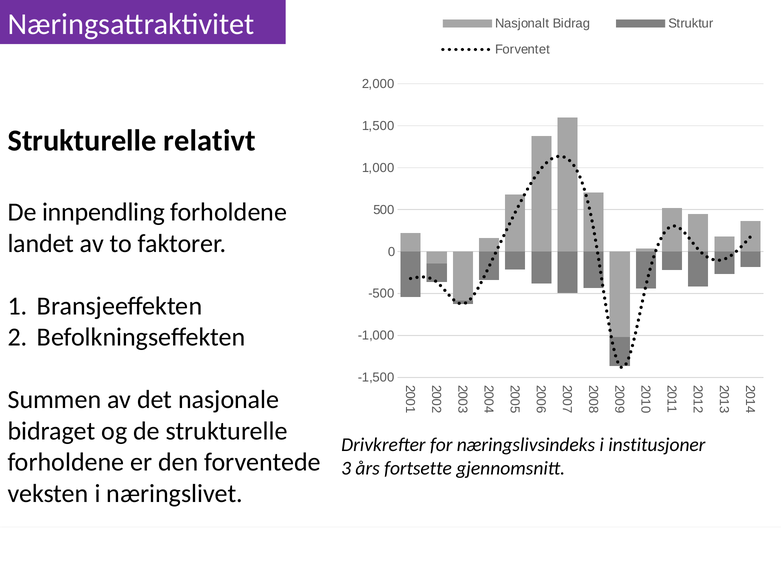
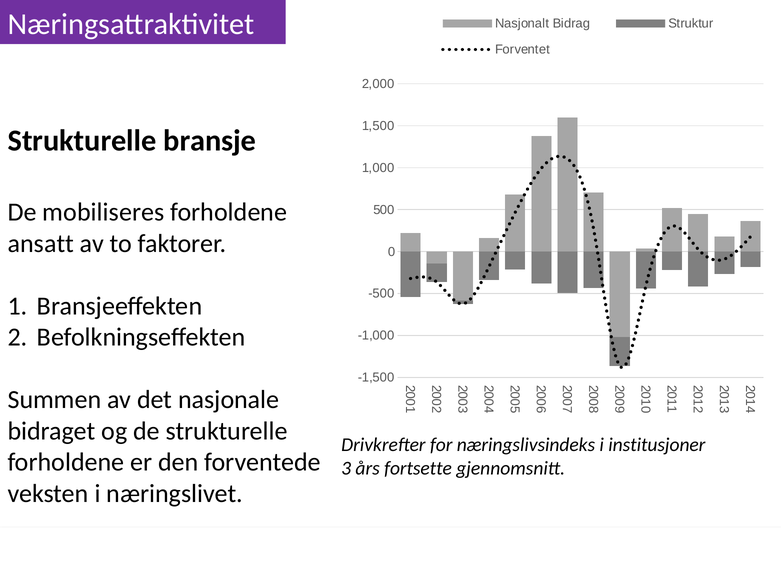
relativt: relativt -> bransje (210, 141)
innpendling: innpendling -> mobiliseres (103, 212)
landet: landet -> ansatt (41, 243)
